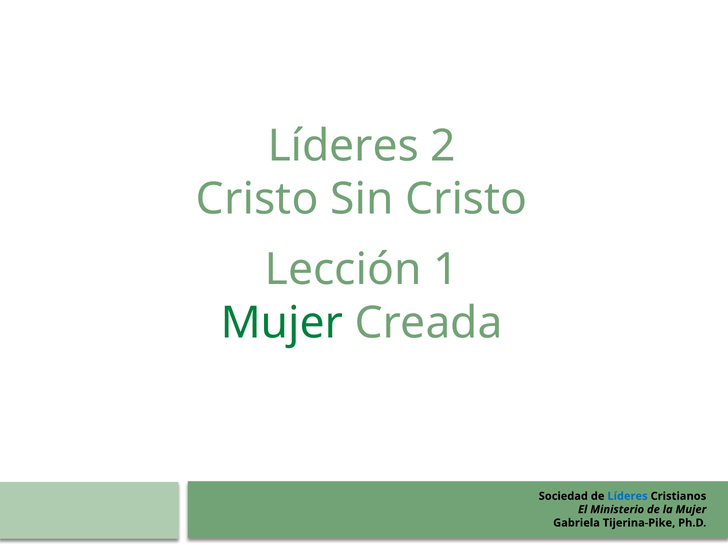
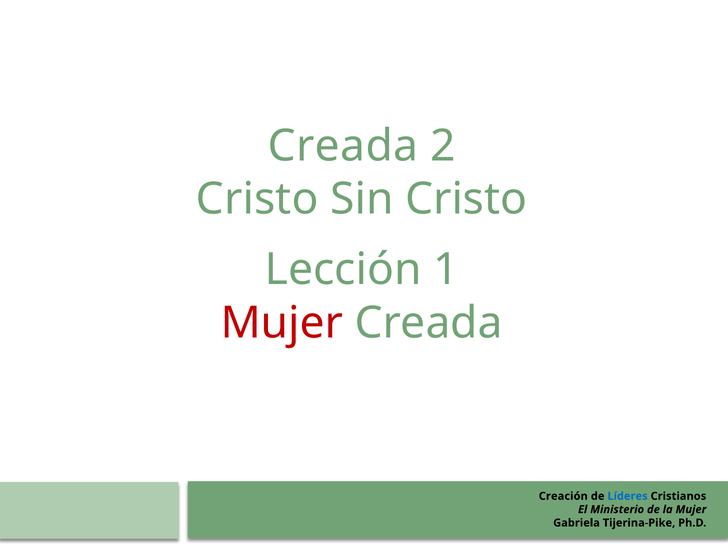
Líderes: Líderes -> Creada (343, 146)
Mujer colour: green -> red (282, 323)
Sociedad: Sociedad -> Creación (563, 496)
